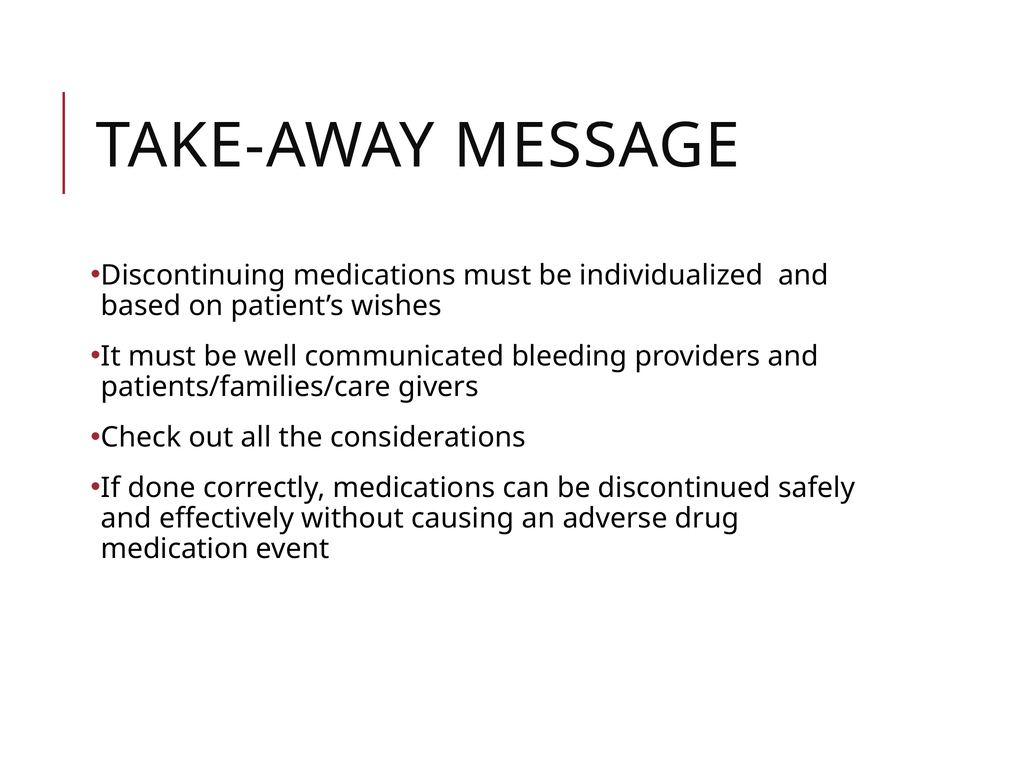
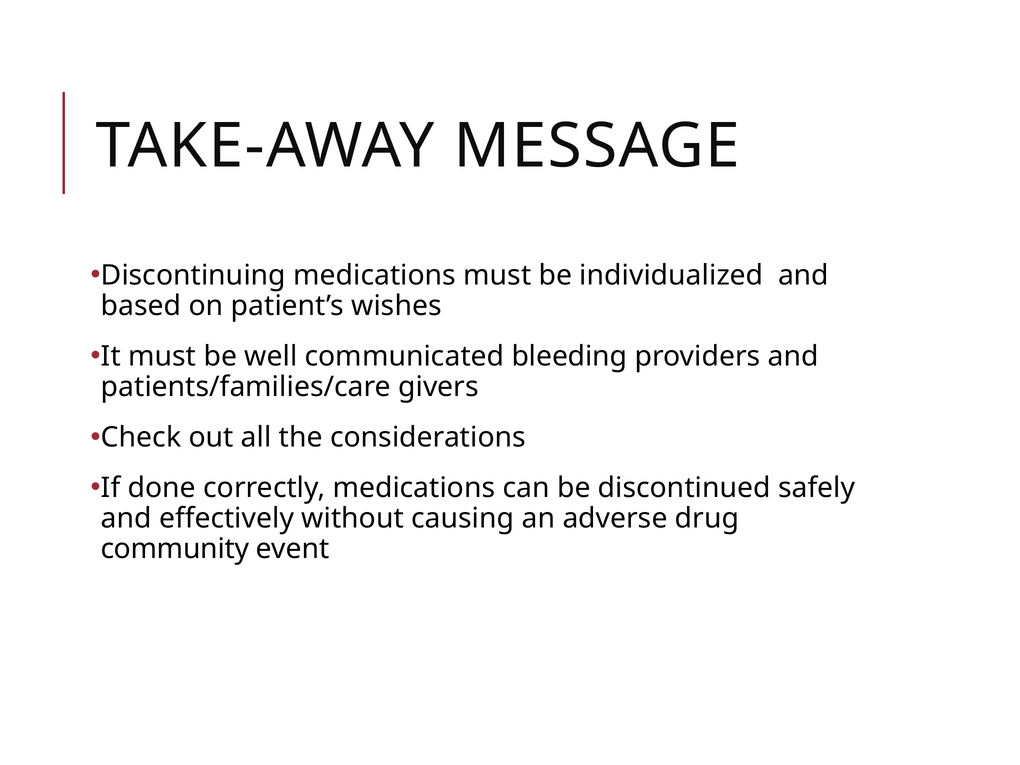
medication: medication -> community (175, 549)
